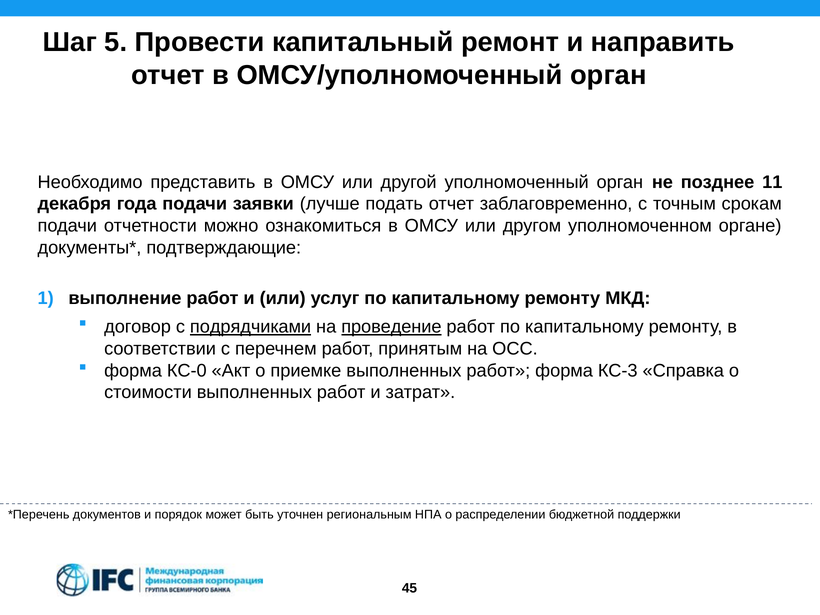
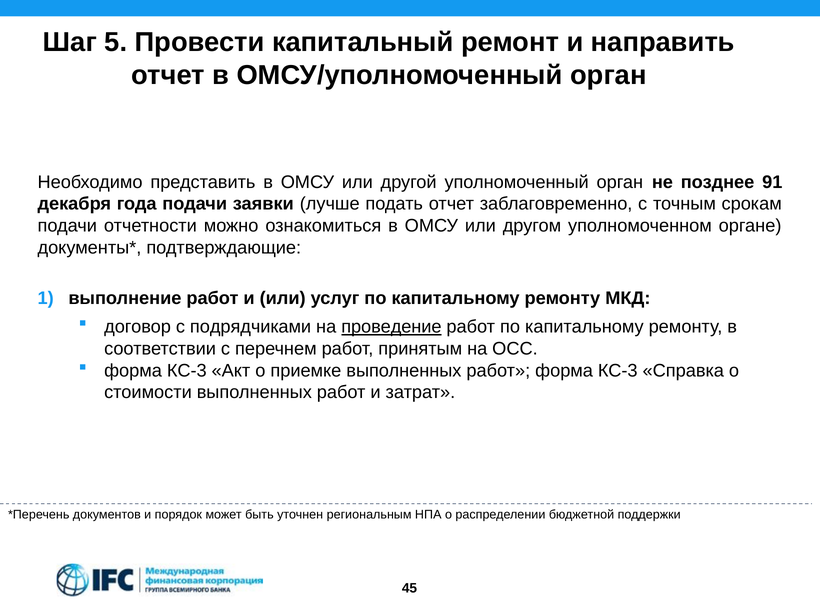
11: 11 -> 91 (772, 182)
подрядчиками underline: present -> none (251, 327)
КС-0: КС-0 -> КС-3 (187, 371)
